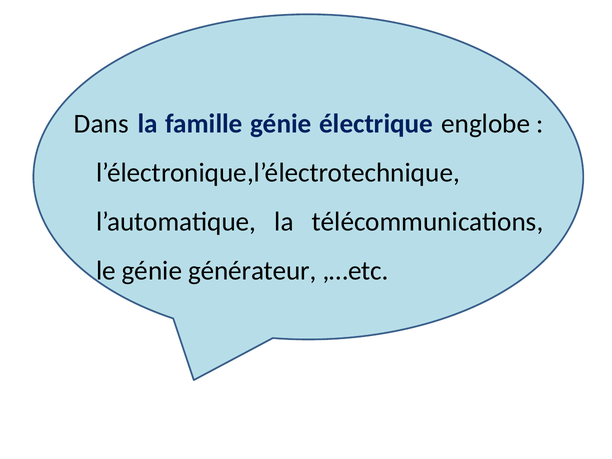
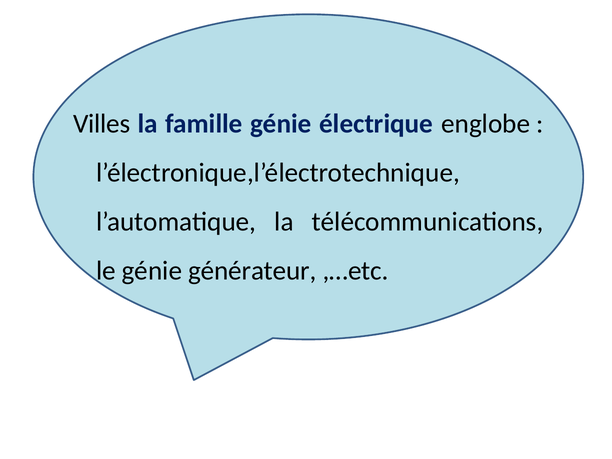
Dans: Dans -> Villes (102, 124)
